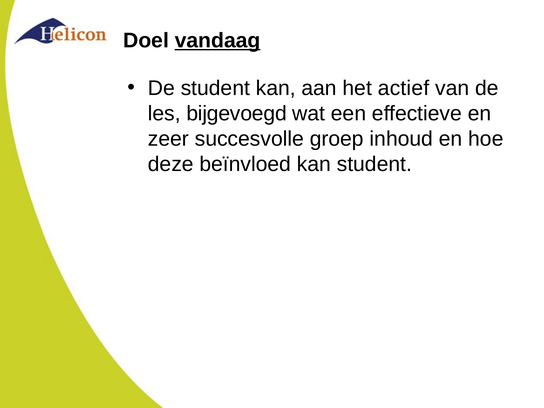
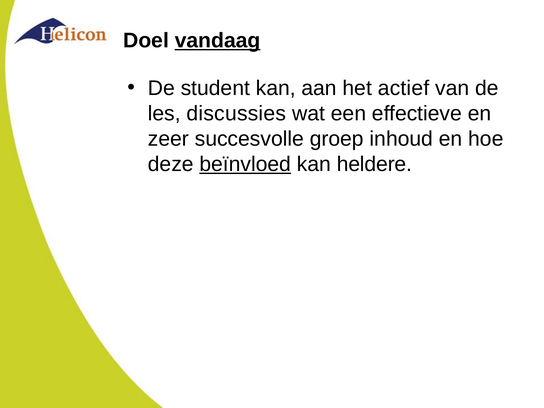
bijgevoegd: bijgevoegd -> discussies (236, 113)
beïnvloed underline: none -> present (245, 164)
kan student: student -> heldere (374, 164)
